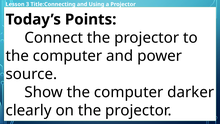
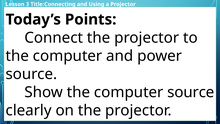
computer darker: darker -> source (191, 92)
